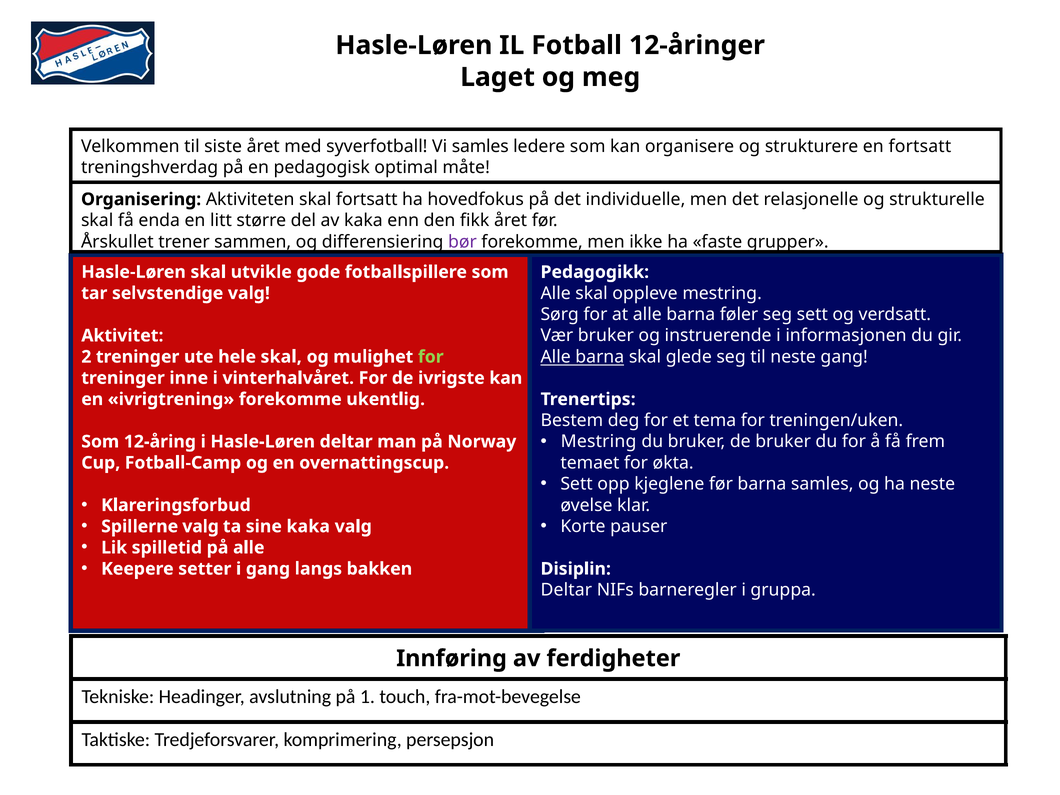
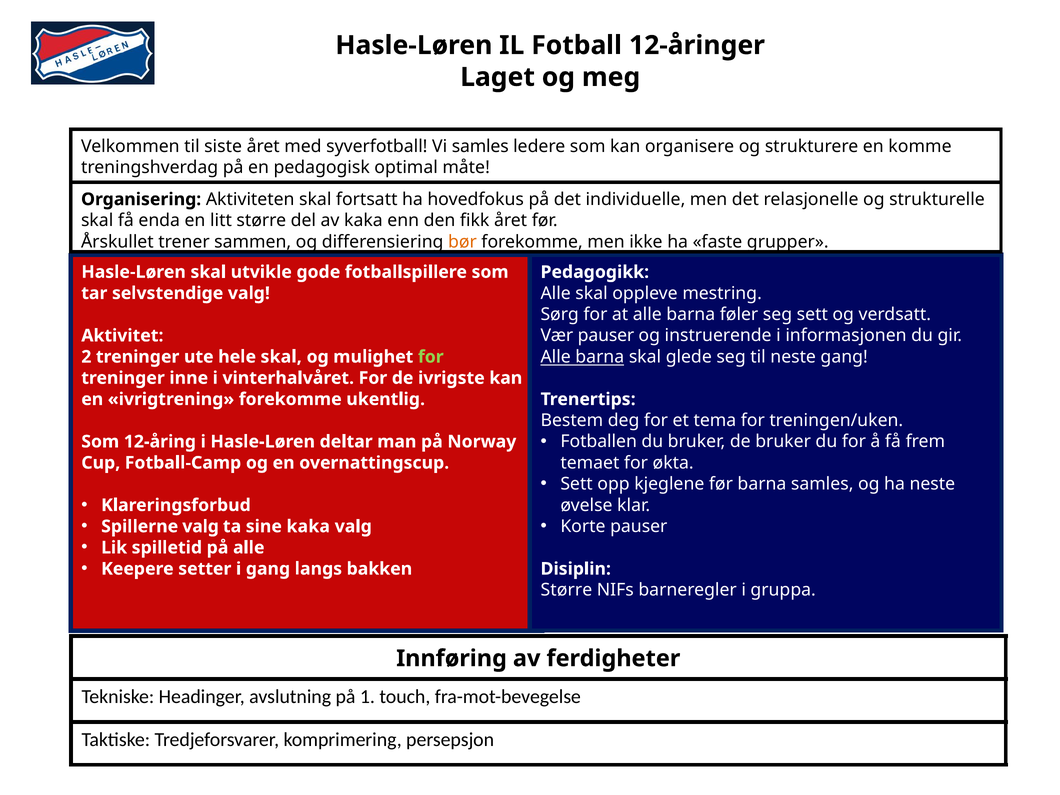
en fortsatt: fortsatt -> komme (920, 146)
bør colour: purple -> orange (462, 242)
Vær bruker: bruker -> pauser (606, 336)
Mestring: Mestring -> Fotballen (599, 442)
Deltar: Deltar -> Større (566, 590)
